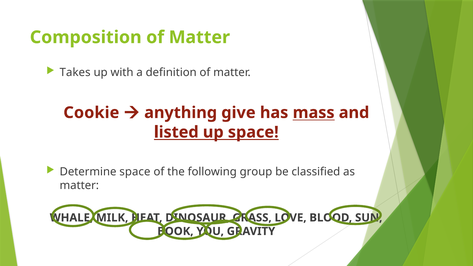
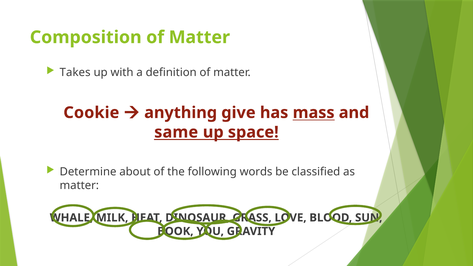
listed: listed -> same (176, 132)
Determine space: space -> about (135, 172)
group: group -> words (256, 172)
